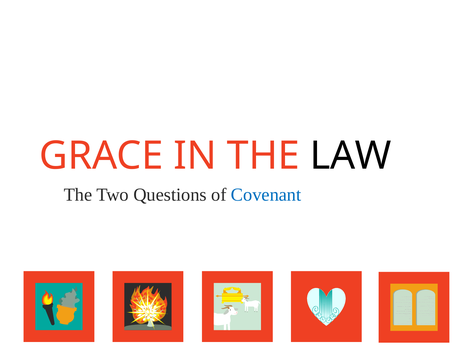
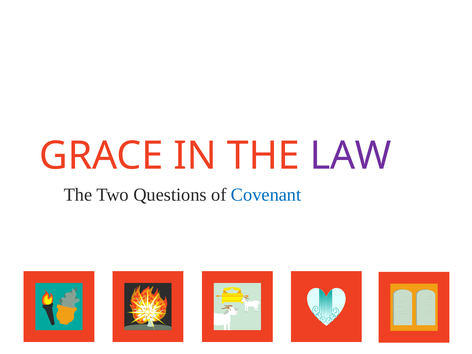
LAW colour: black -> purple (351, 156)
